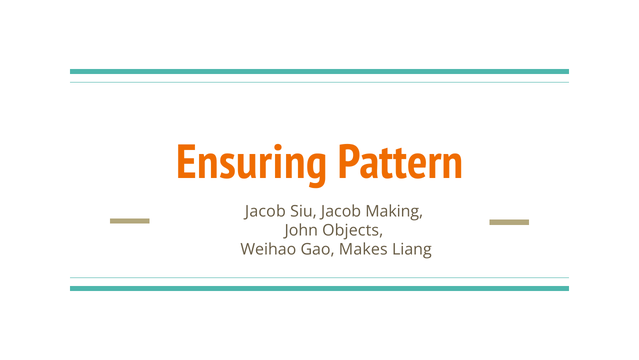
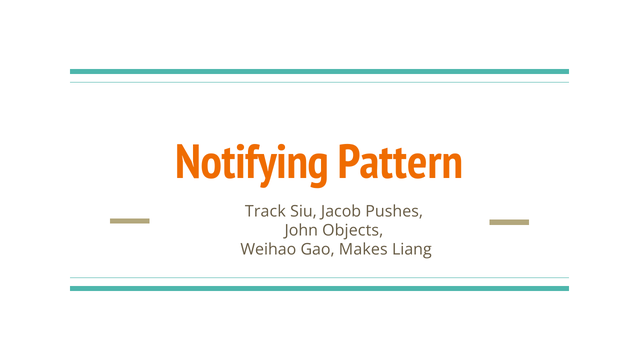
Ensuring: Ensuring -> Notifying (252, 162)
Jacob: Jacob -> Track (265, 211)
Making: Making -> Pushes (394, 211)
